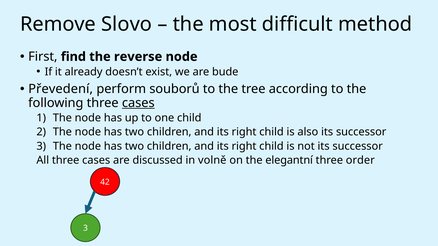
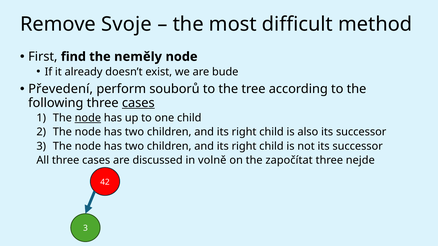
Slovo: Slovo -> Svoje (127, 24)
reverse: reverse -> neměly (138, 57)
node underline: none -> present (88, 118)
elegantní: elegantní -> započítat (289, 160)
order: order -> nejde (360, 160)
